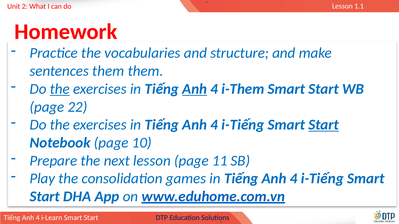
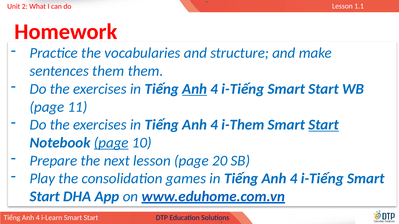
the underline: present -> none (60, 89)
i-Them: i-Them -> i-Tiếng (243, 89)
22: 22 -> 11 (77, 107)
i-Tiếng: i-Tiếng -> i-Them (243, 125)
page underline: none -> present (111, 143)
11: 11 -> 20 (220, 161)
